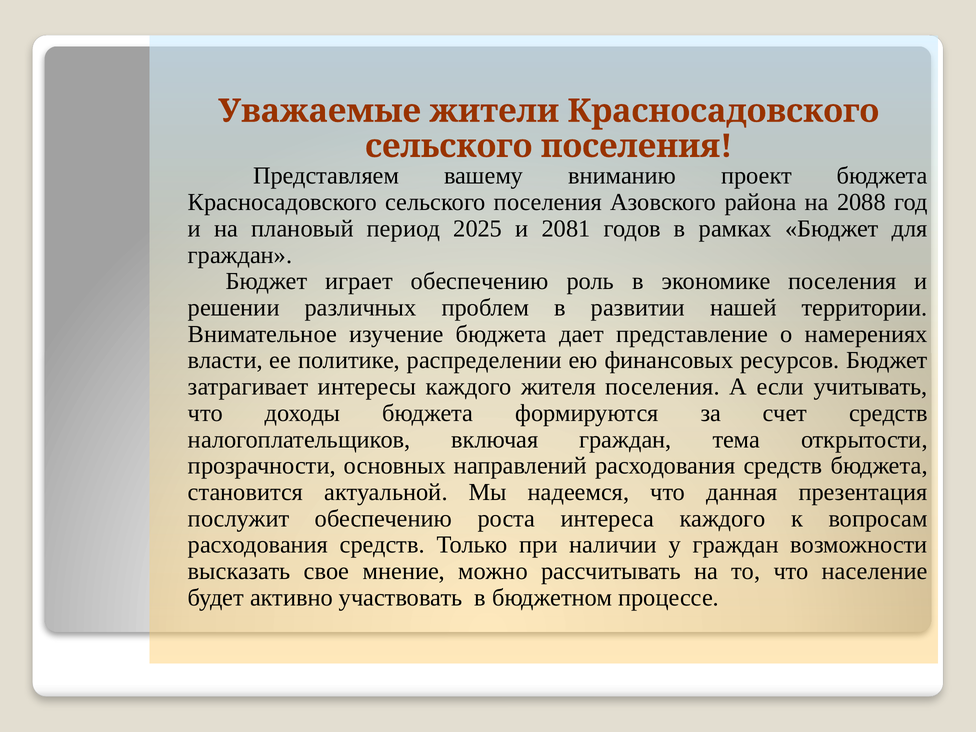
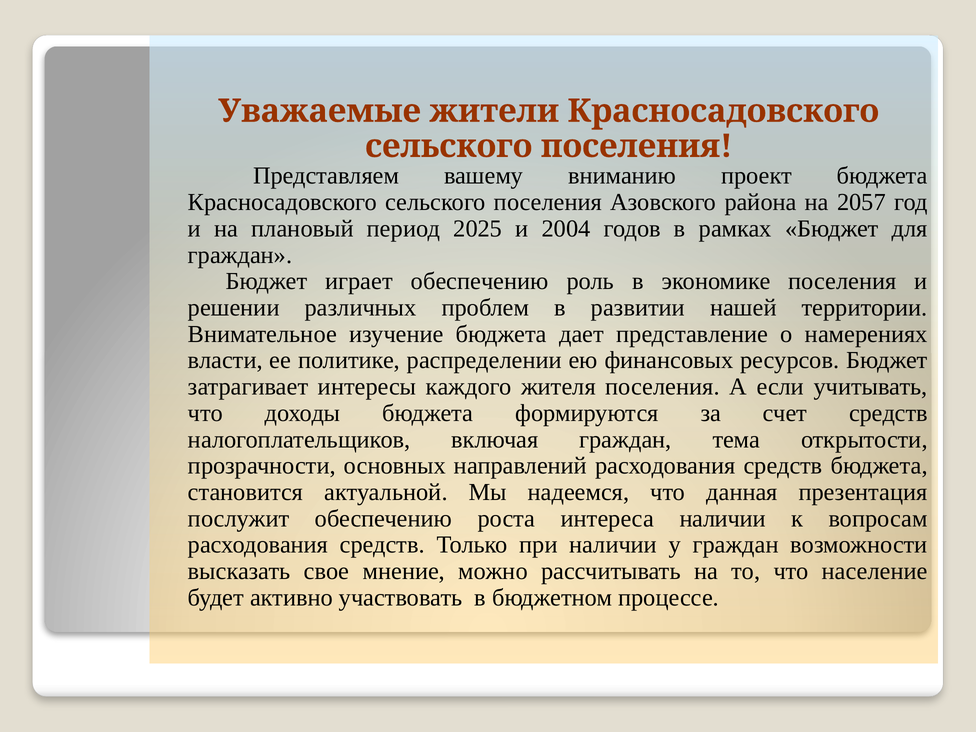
2088: 2088 -> 2057 (861, 202)
2081: 2081 -> 2004 (566, 229)
интереса каждого: каждого -> наличии (723, 519)
